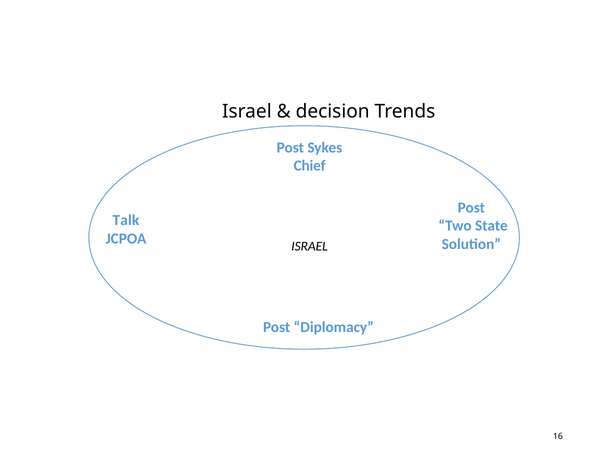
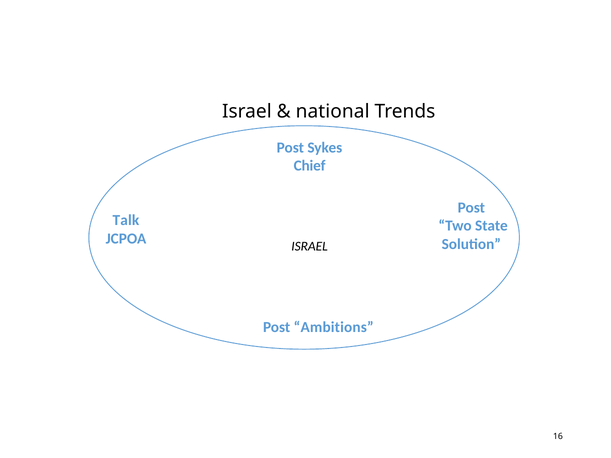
decision: decision -> national (333, 112)
Diplomacy: Diplomacy -> Ambitions (334, 327)
